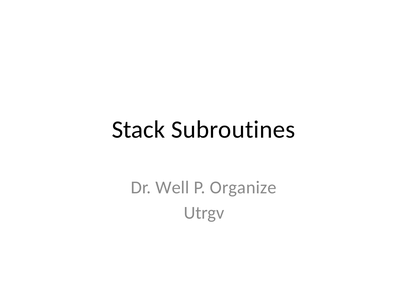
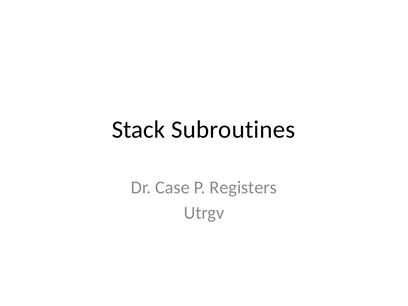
Well: Well -> Case (173, 188)
Organize: Organize -> Registers (243, 188)
